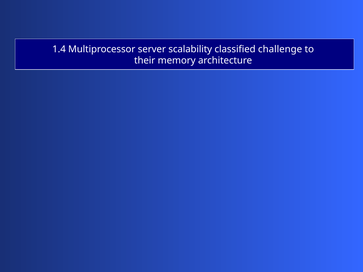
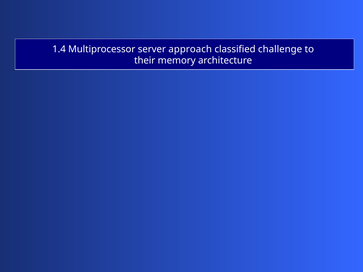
scalability: scalability -> approach (190, 49)
